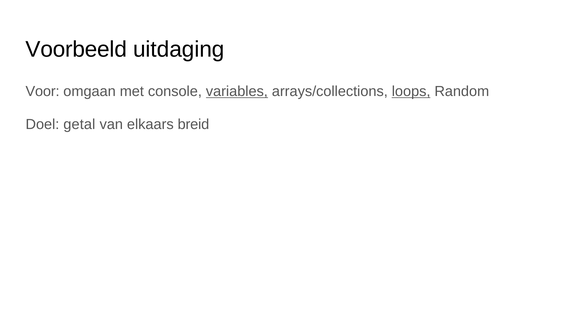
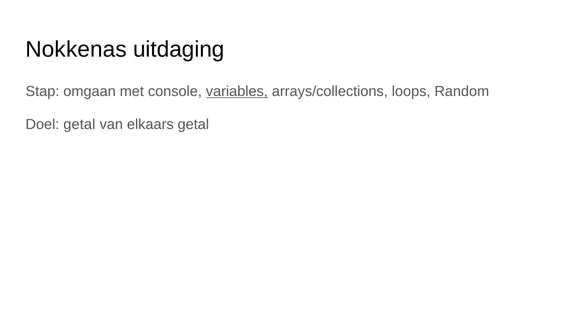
Voorbeeld: Voorbeeld -> Nokkenas (76, 49)
Voor: Voor -> Stap (42, 91)
loops underline: present -> none (411, 91)
elkaars breid: breid -> getal (193, 124)
